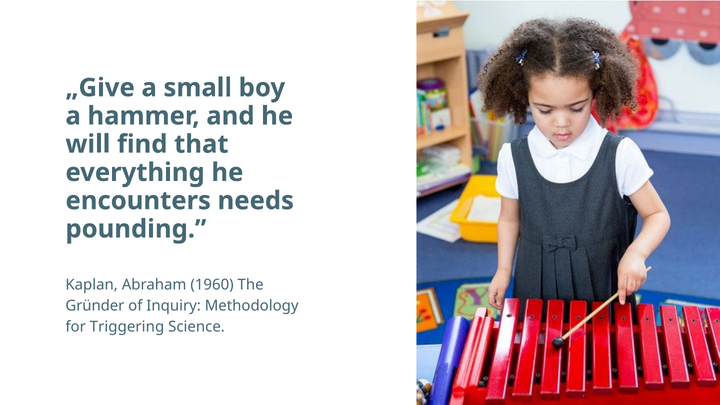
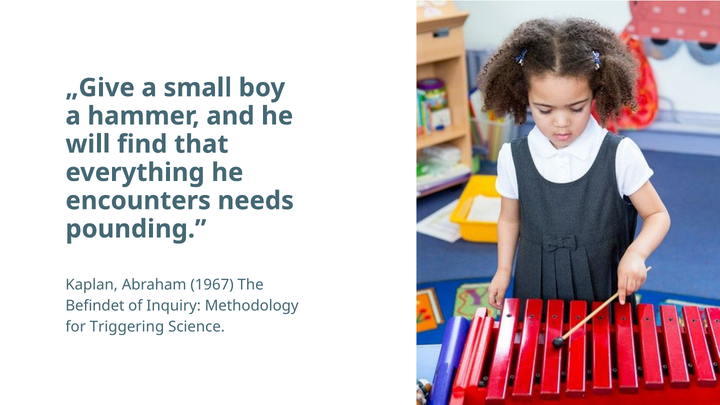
1960: 1960 -> 1967 (212, 285)
Gründer: Gründer -> Befindet (95, 306)
